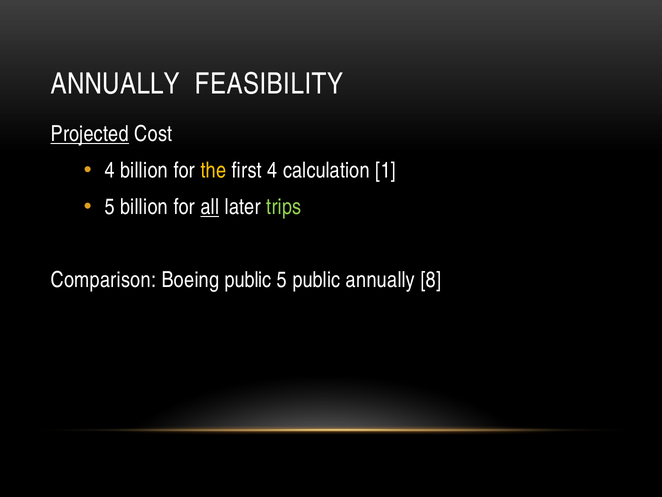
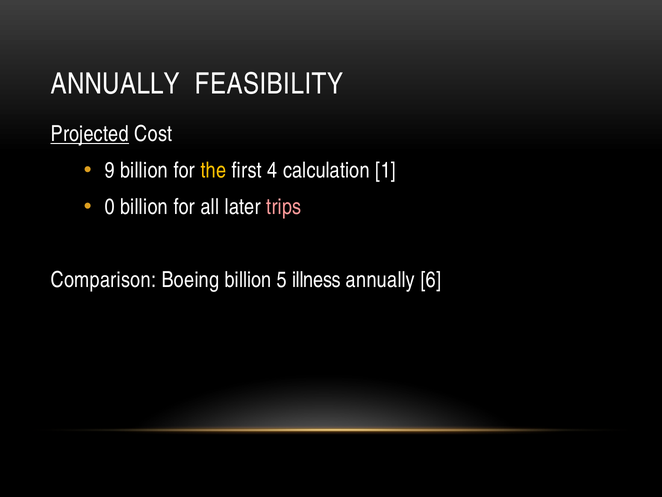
4: 4 -> 9 (110, 170)
5: 5 -> 0 (110, 207)
all underline: present -> none (210, 207)
trips colour: light green -> pink (284, 207)
Boeing public: public -> billion (248, 280)
5 public: public -> illness (317, 280)
8: 8 -> 6 (431, 280)
